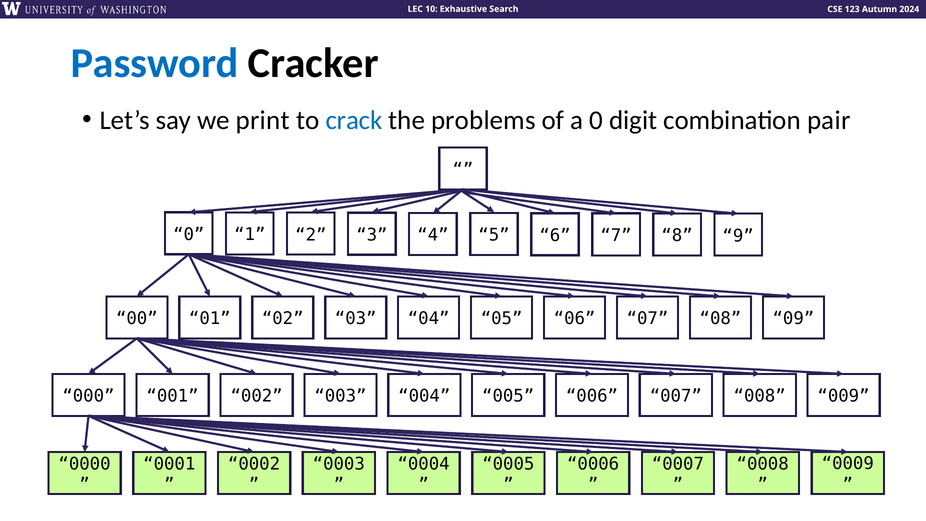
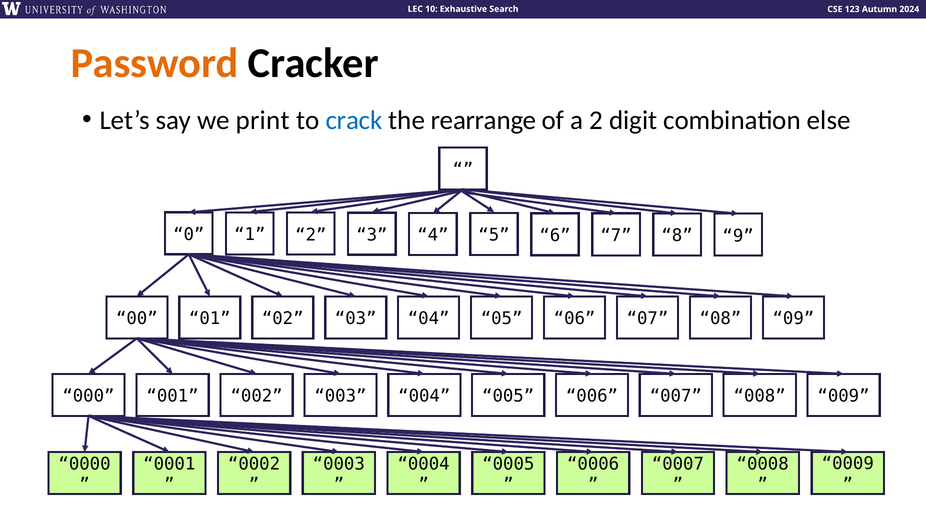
Password colour: blue -> orange (155, 63)
problems: problems -> rearrange (484, 120)
a 0: 0 -> 2 (596, 120)
pair: pair -> else (829, 120)
